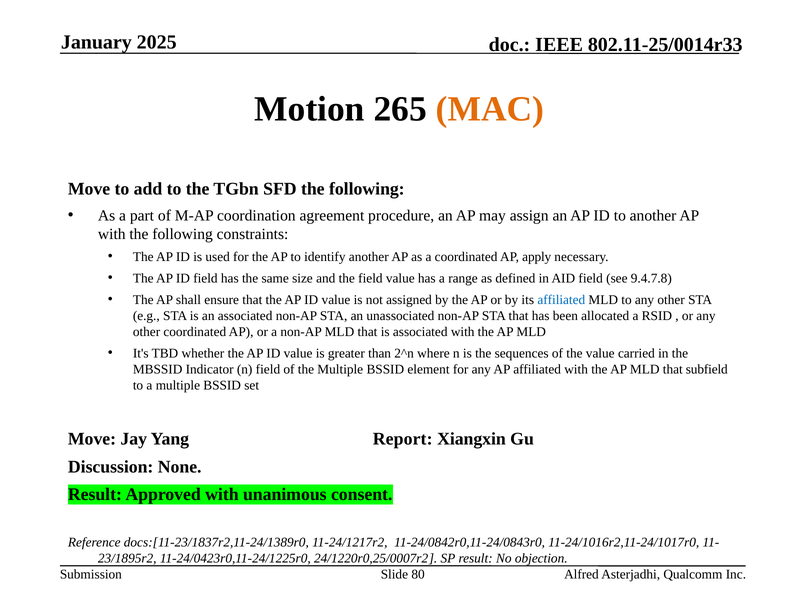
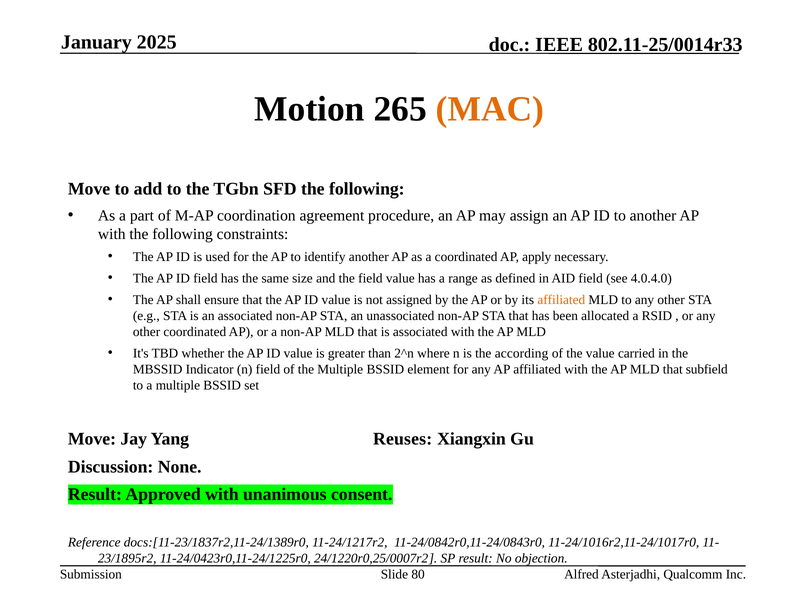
9.4.7.8: 9.4.7.8 -> 4.0.4.0 (651, 278)
affiliated colour: blue -> orange (561, 300)
sequences: sequences -> according (522, 353)
Report: Report -> Reuses (403, 439)
